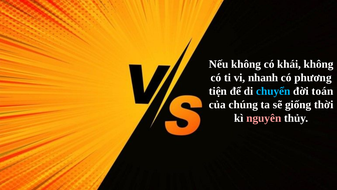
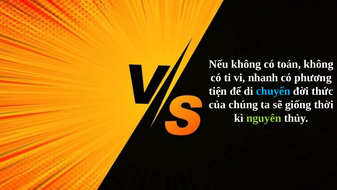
khái: khái -> toán (289, 64)
toán: toán -> thức (323, 91)
nguyên colour: pink -> light green (264, 118)
